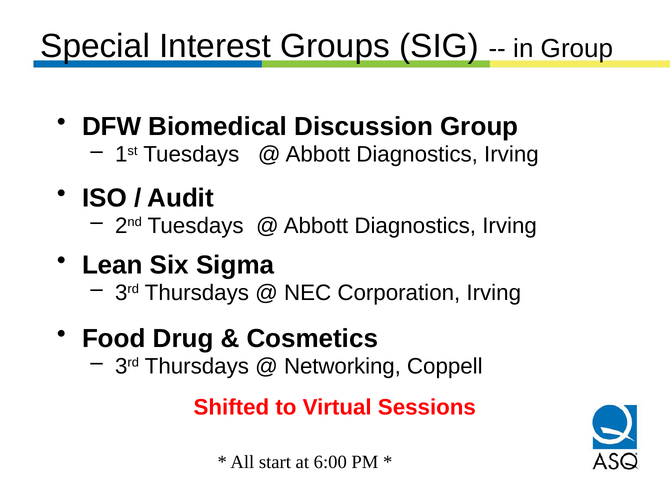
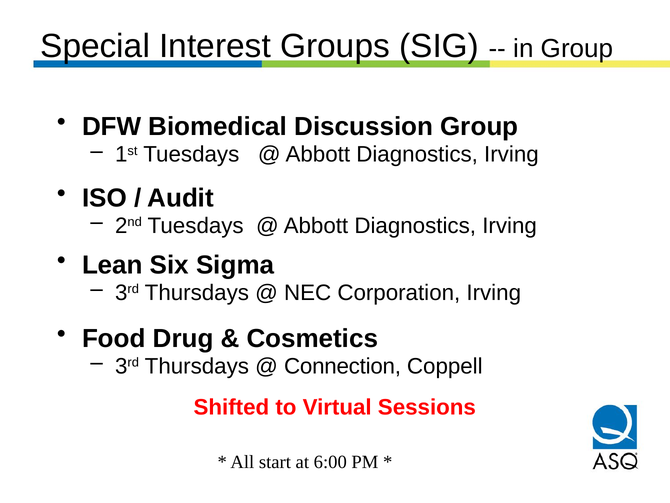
Networking: Networking -> Connection (343, 366)
